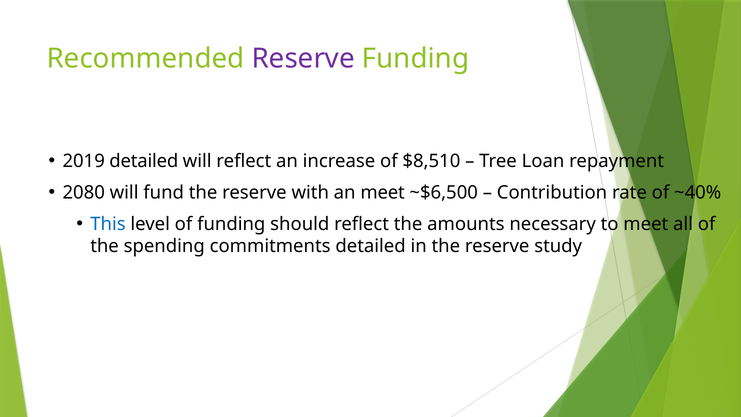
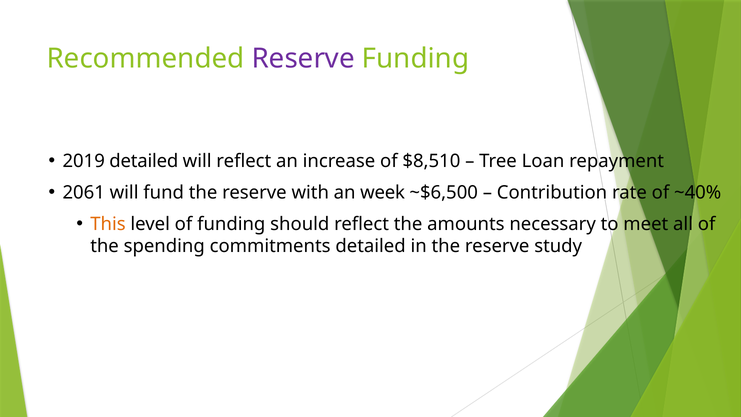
2080: 2080 -> 2061 (84, 192)
an meet: meet -> week (383, 192)
This colour: blue -> orange (108, 224)
